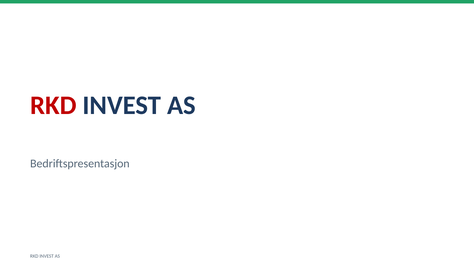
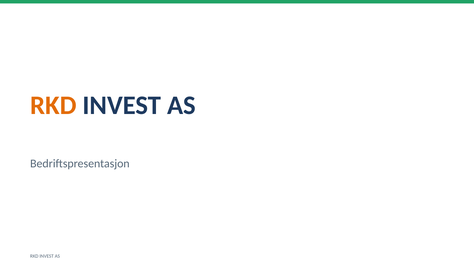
RKD colour: red -> orange (53, 105)
